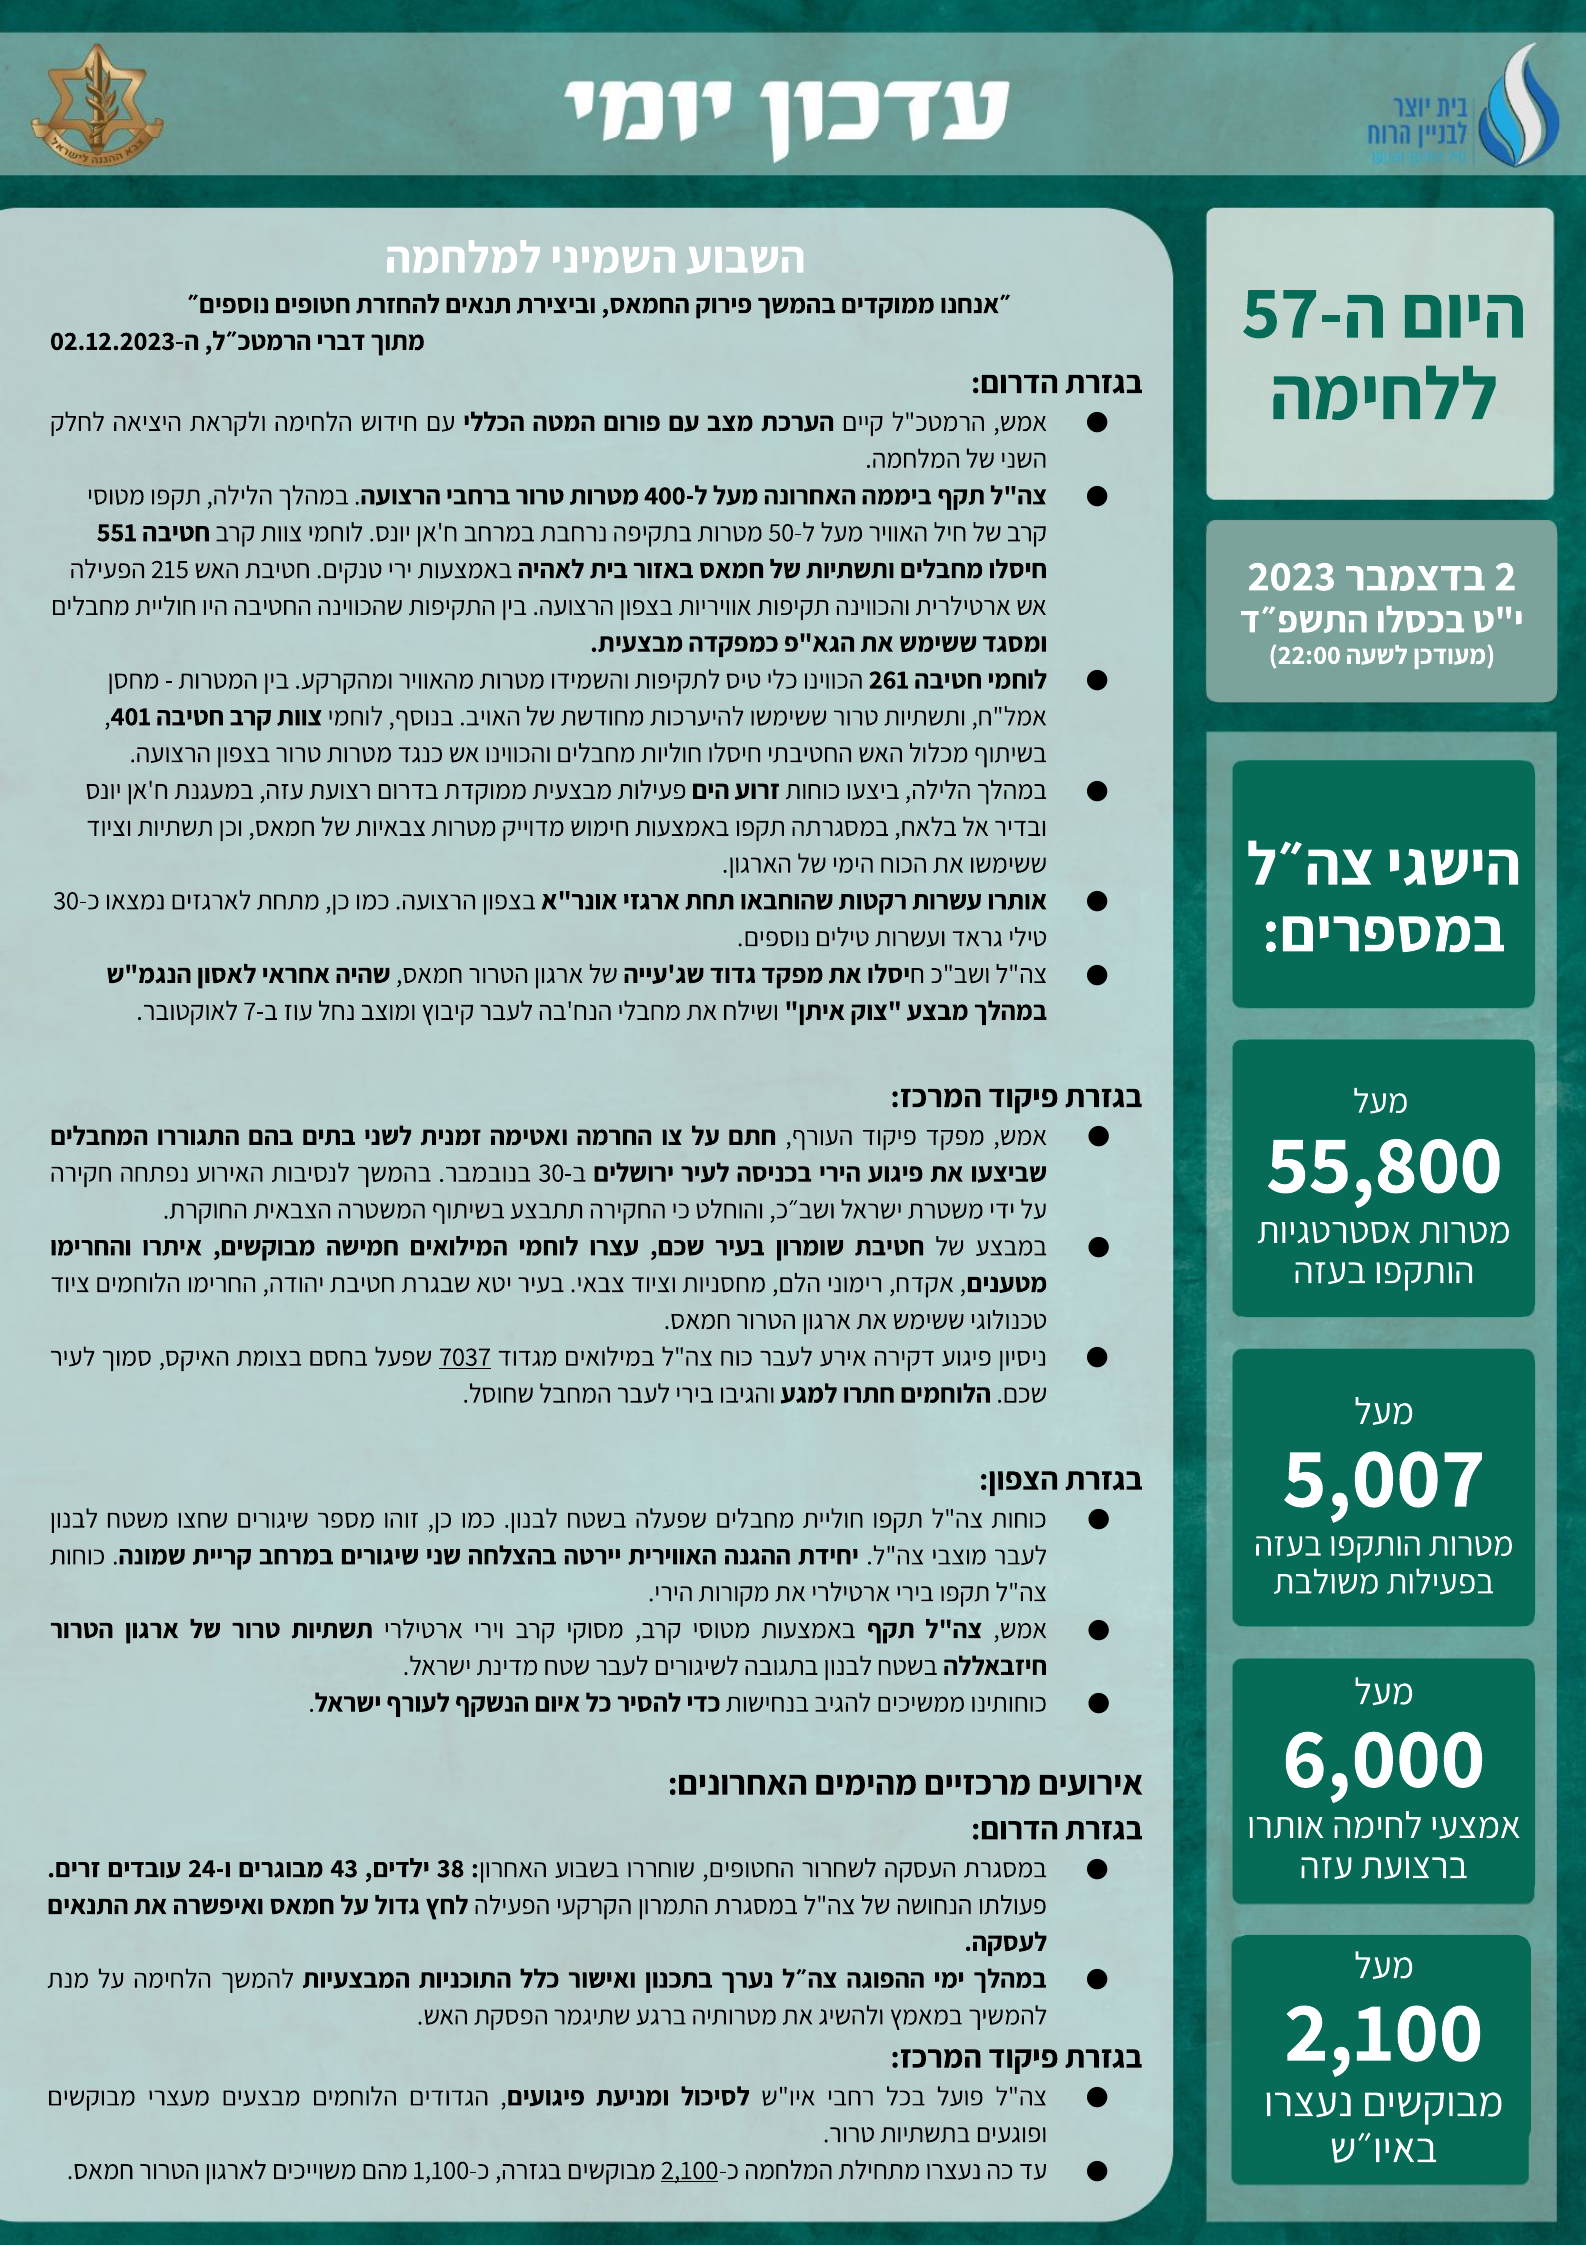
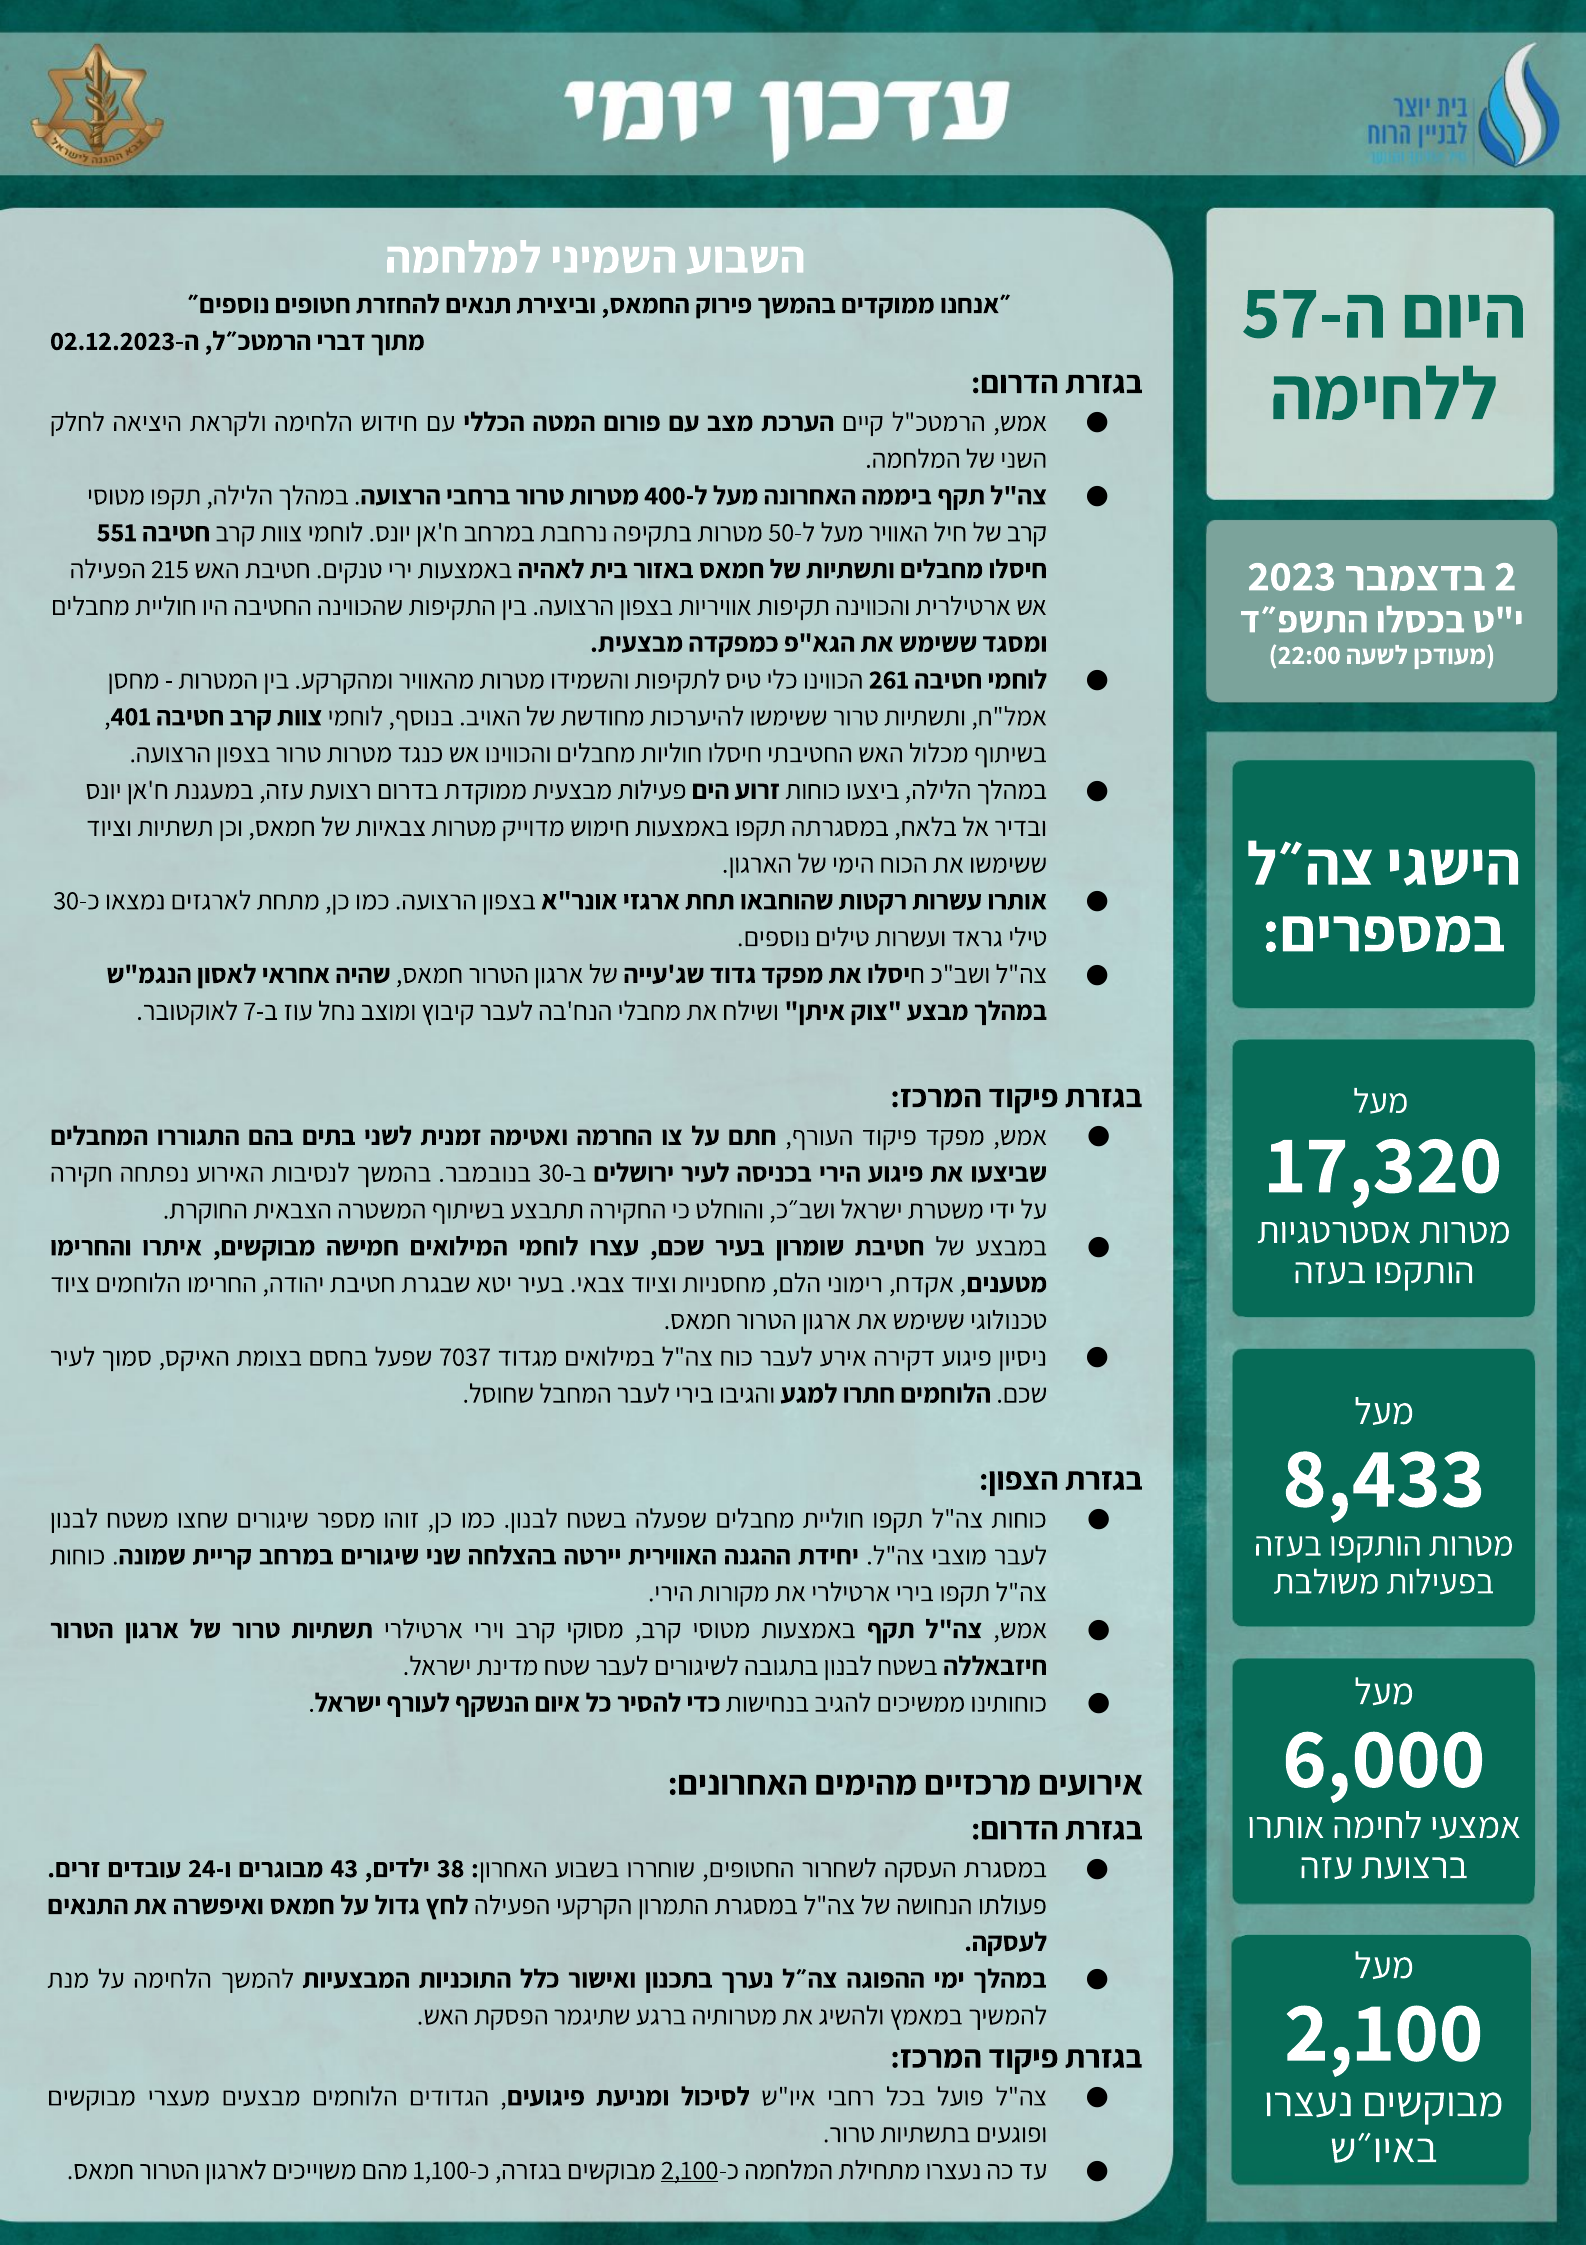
55,800: 55,800 -> 17,320 (1384, 1165)
7037 underline: present -> none (465, 1357)
5,007: 5,007 -> 8,433 (1384, 1478)
